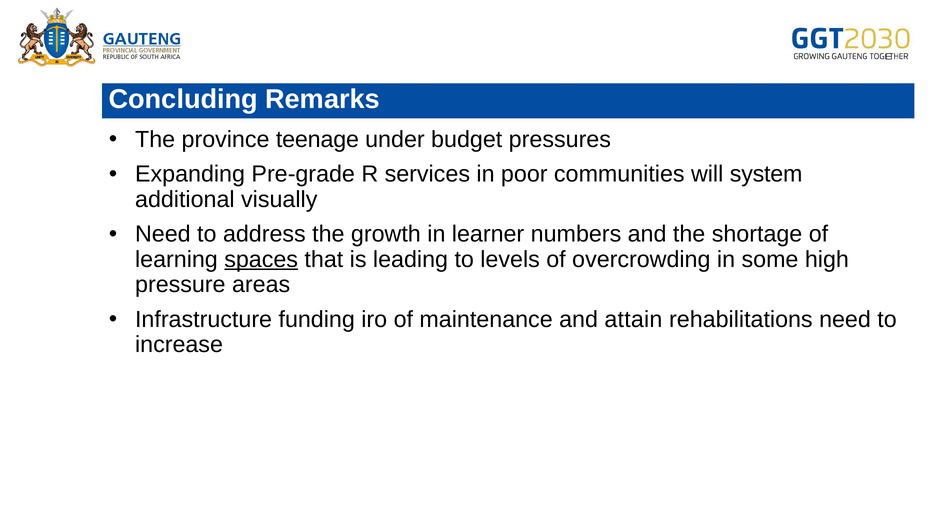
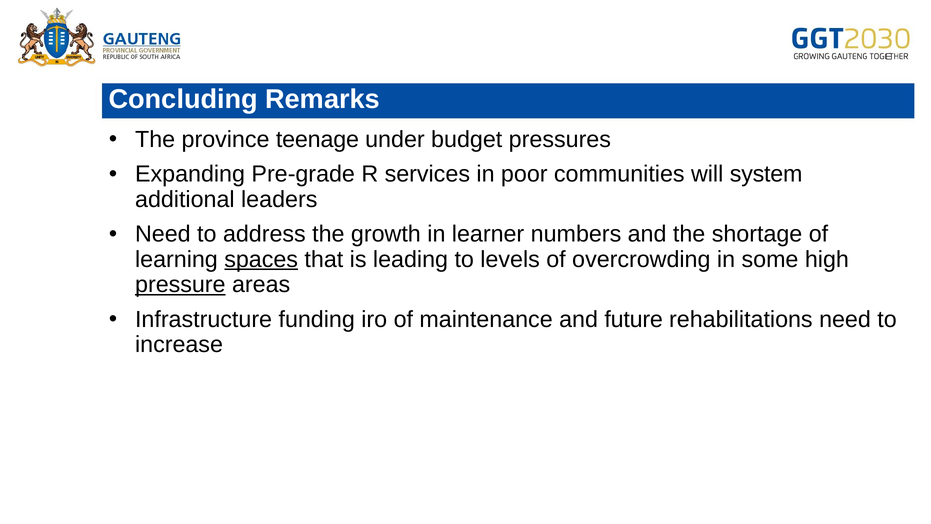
visually: visually -> leaders (279, 199)
pressure underline: none -> present (180, 284)
attain: attain -> future (634, 319)
